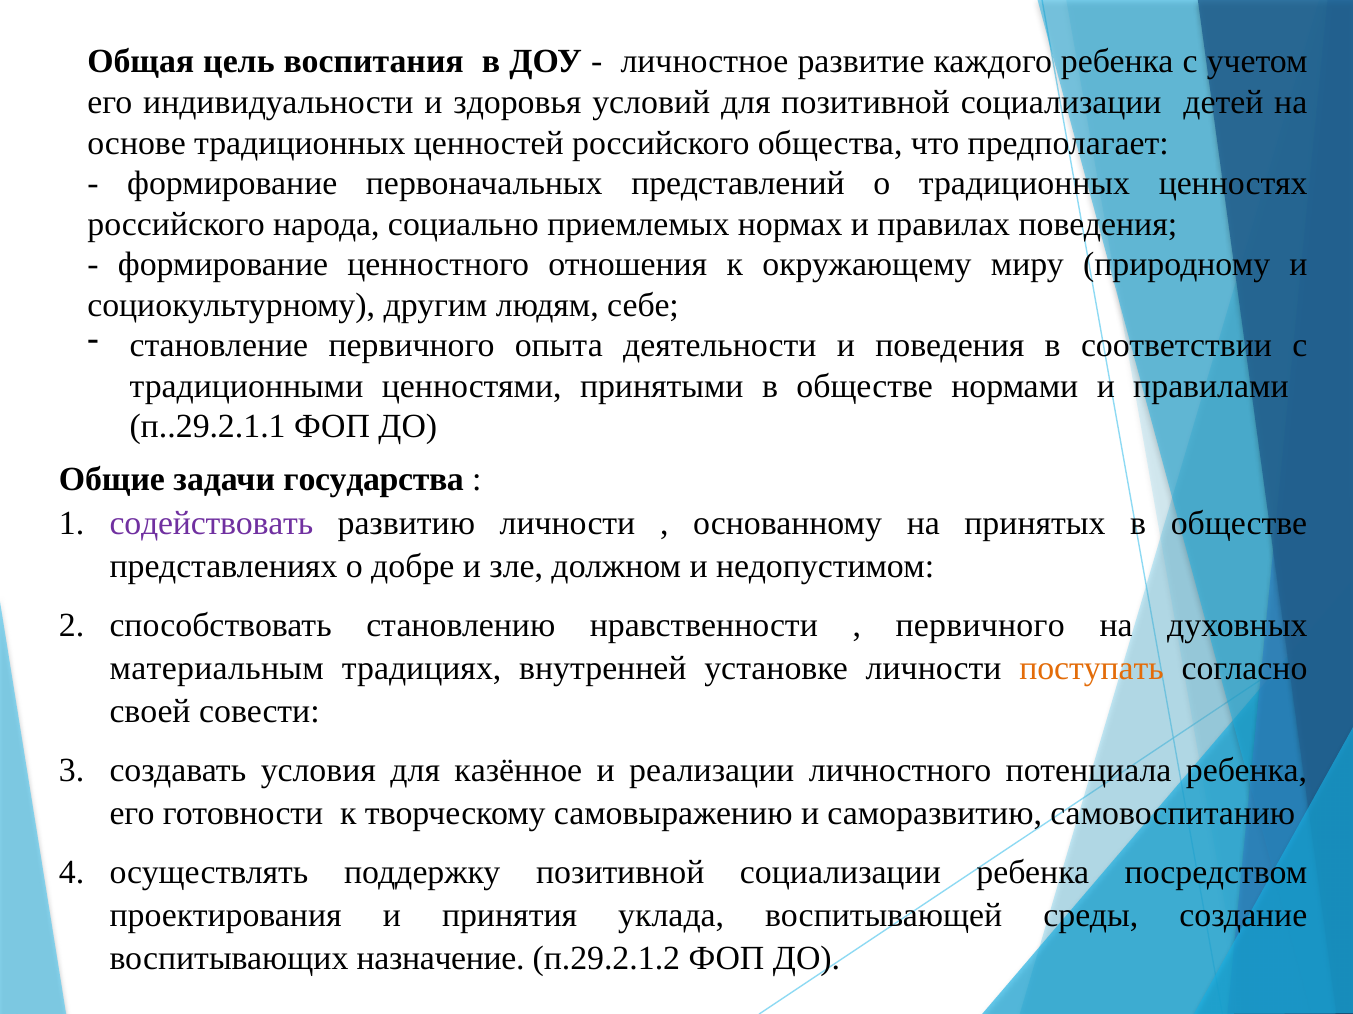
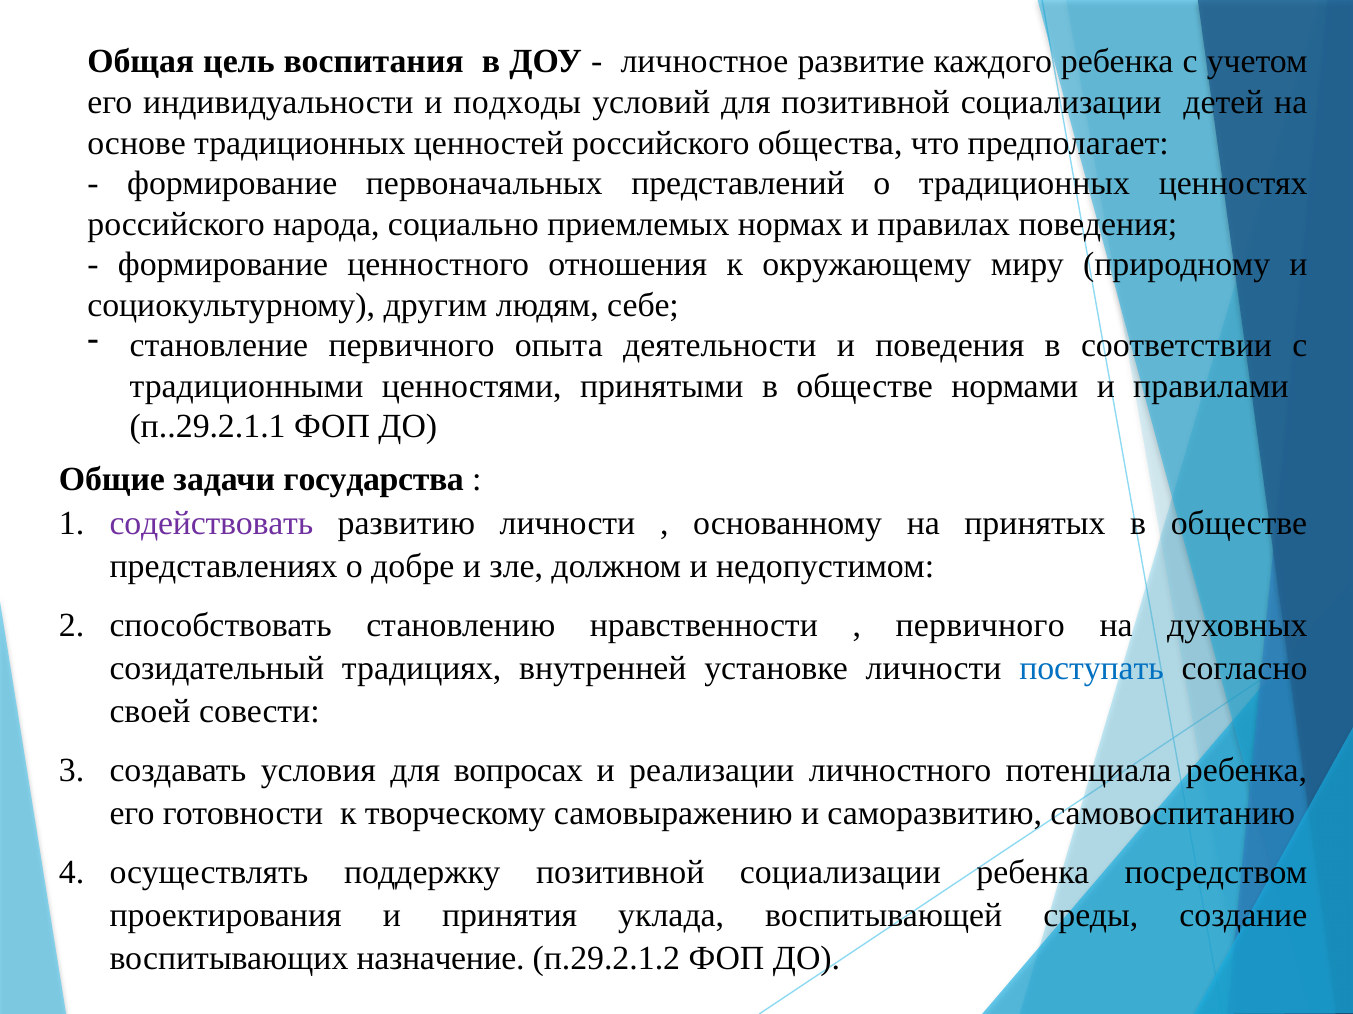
здоровья: здоровья -> подходы (517, 102)
материальным: материальным -> созидательный (217, 669)
поступать colour: orange -> blue (1092, 669)
казённое: казённое -> вопросах (518, 771)
